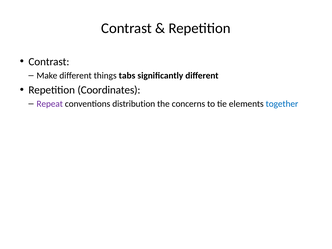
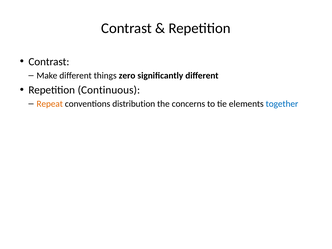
tabs: tabs -> zero (127, 76)
Coordinates: Coordinates -> Continuous (109, 90)
Repeat colour: purple -> orange (50, 104)
